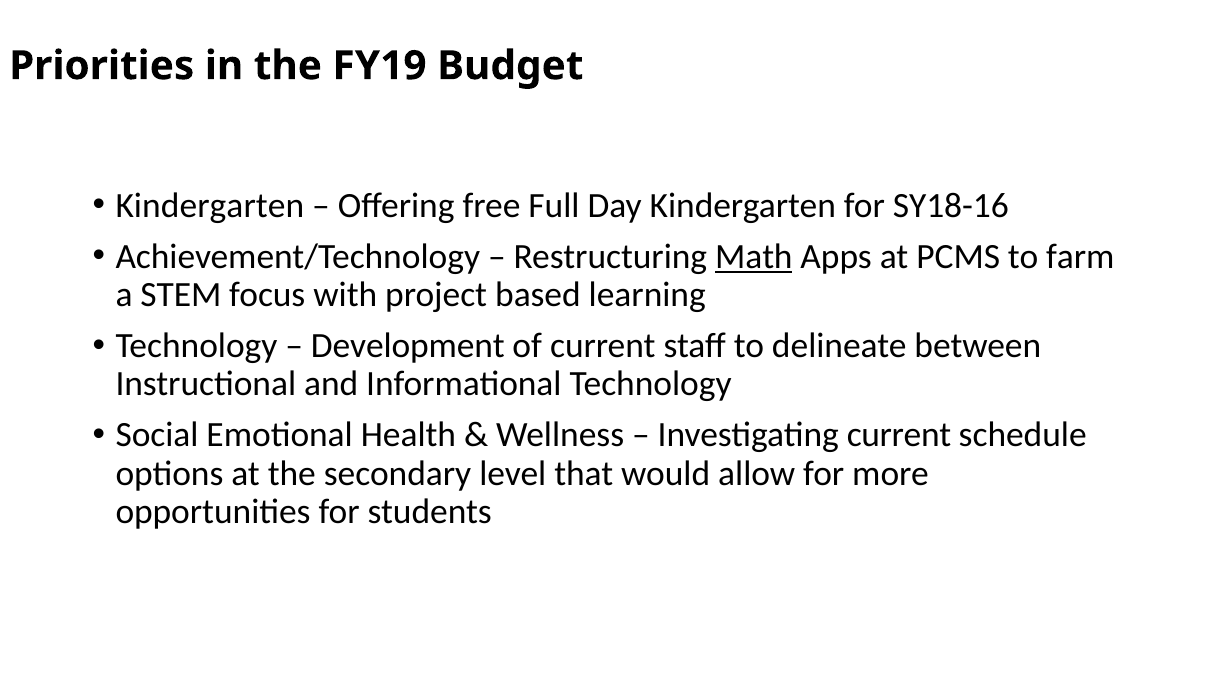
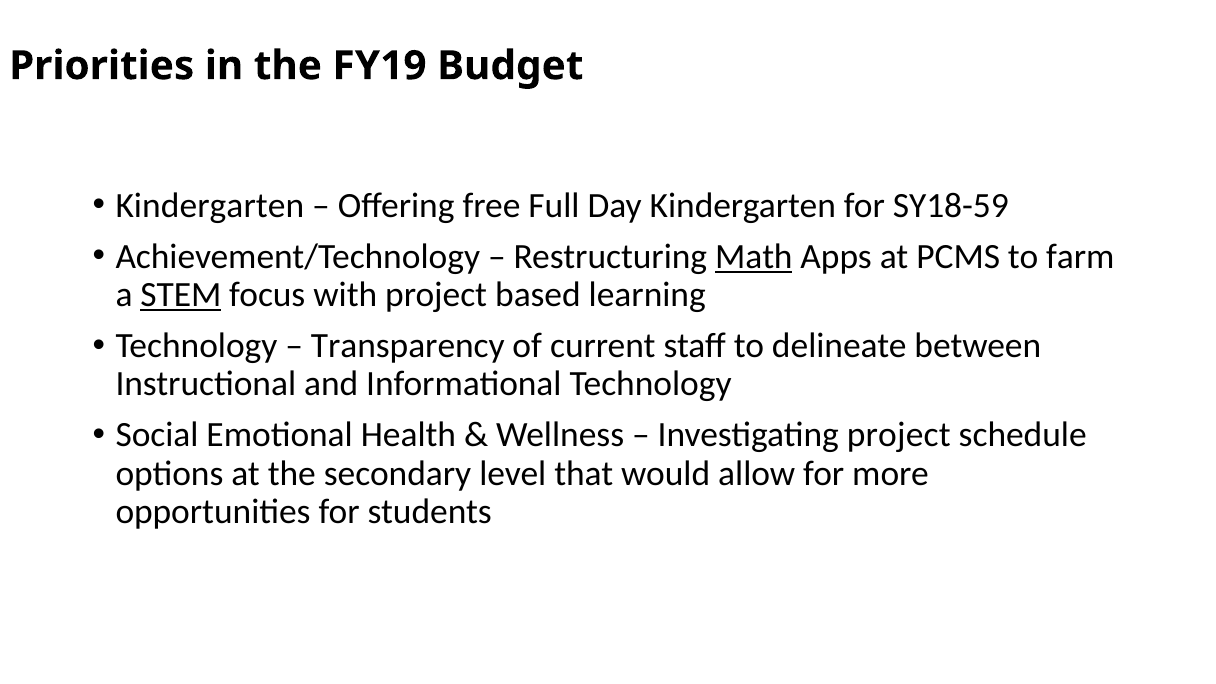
SY18-16: SY18-16 -> SY18-59 (951, 206)
STEM underline: none -> present (181, 295)
Development: Development -> Transparency (408, 346)
Investigating current: current -> project (899, 435)
